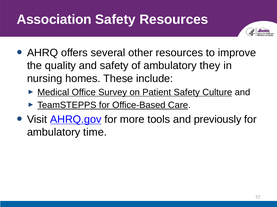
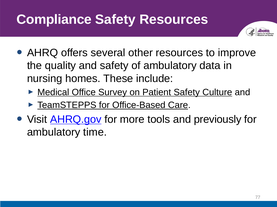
Association: Association -> Compliance (54, 20)
they: they -> data (210, 66)
